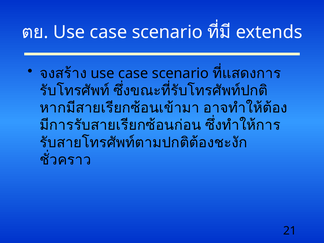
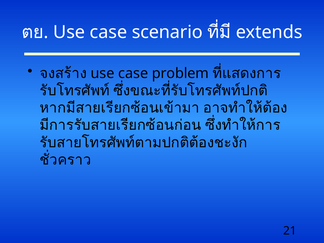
scenario: scenario -> problem (180, 73)
